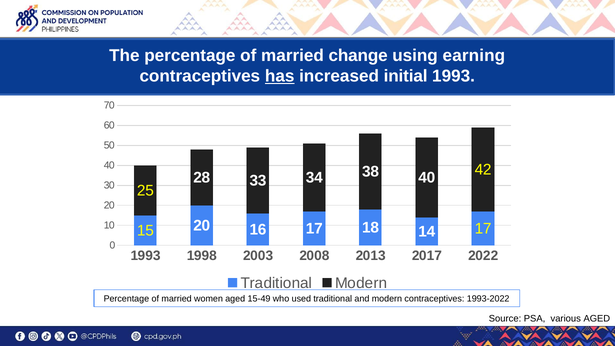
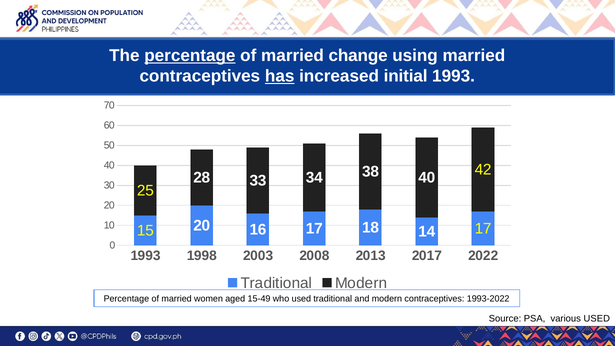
percentage underline: none -> present (190, 56)
using earning: earning -> married (474, 56)
various AGED: AGED -> USED (597, 319)
